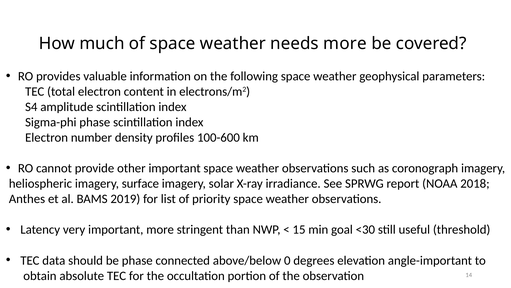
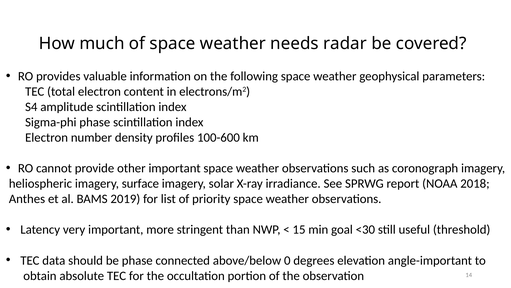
needs more: more -> radar (345, 43)
